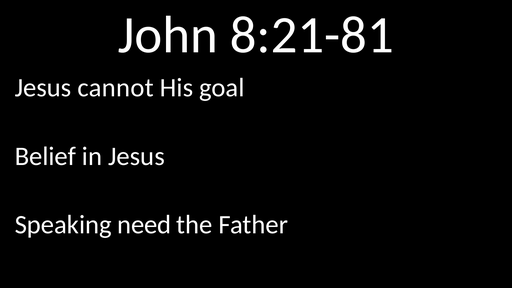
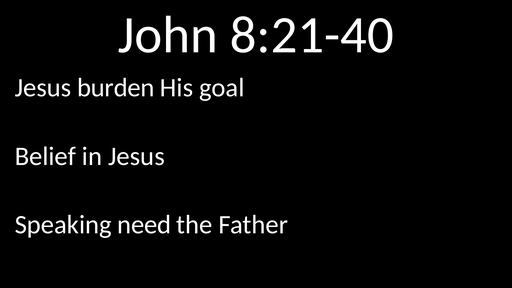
8:21-81: 8:21-81 -> 8:21-40 (312, 35)
cannot: cannot -> burden (116, 88)
